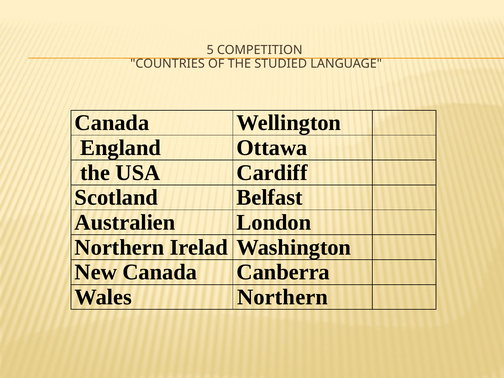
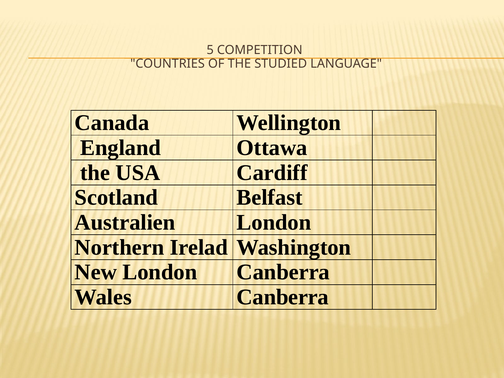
New Canada: Canada -> London (160, 272)
Wales Northern: Northern -> Canberra (283, 297)
